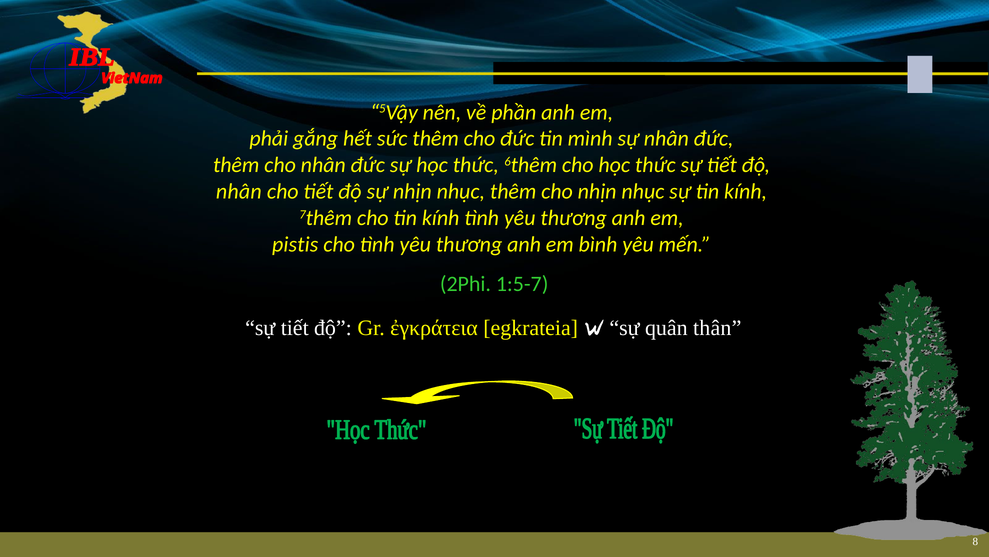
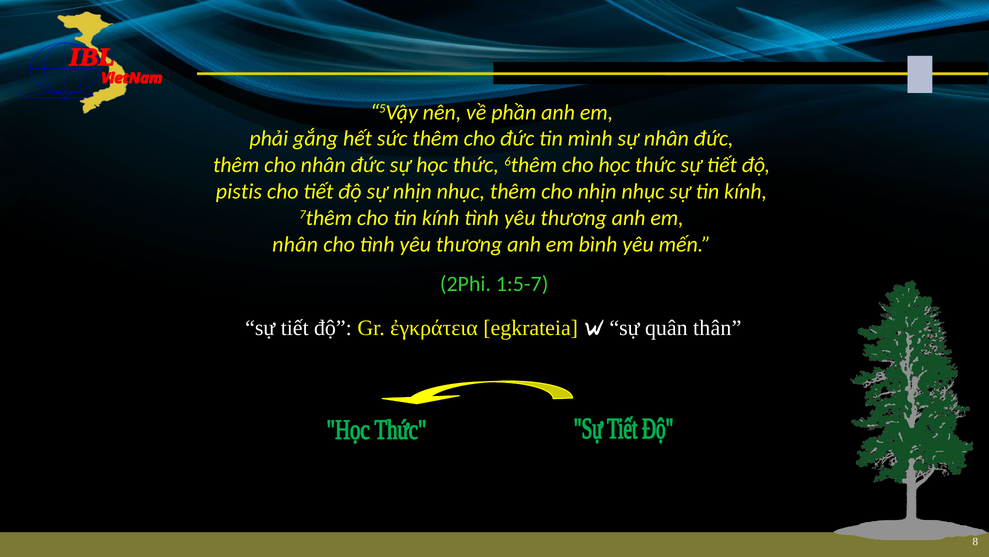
nhân: nhân -> pistis (239, 191)
pistis: pistis -> nhân (295, 244)
